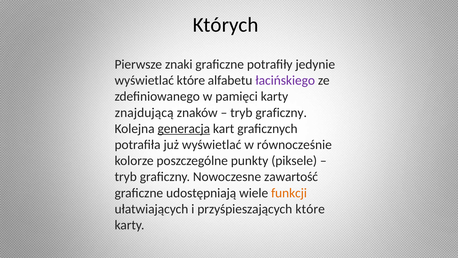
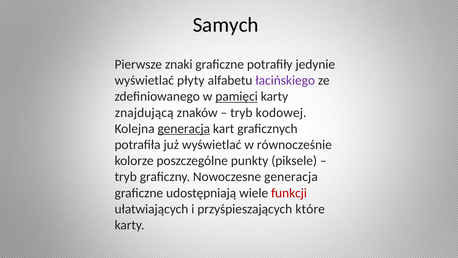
Których: Których -> Samych (226, 25)
wyświetlać które: które -> płyty (191, 80)
pamięci underline: none -> present (237, 96)
graficzny: graficzny -> kodowej (281, 112)
Nowoczesne zawartość: zawartość -> generacja (291, 177)
funkcji colour: orange -> red (289, 193)
